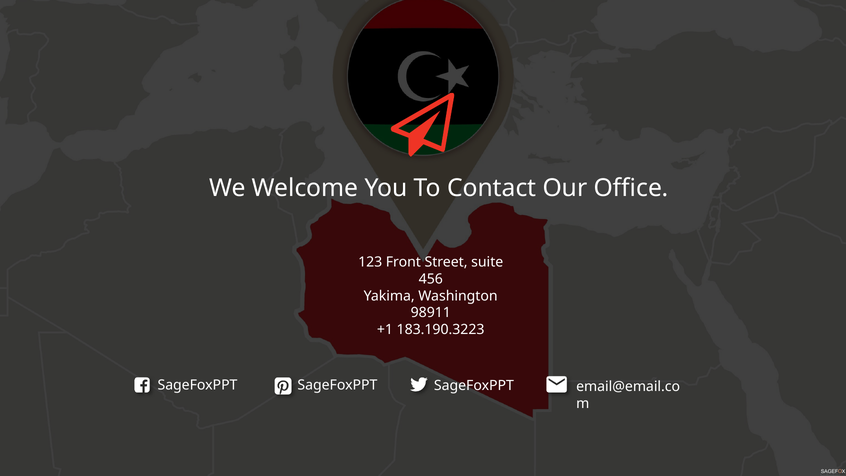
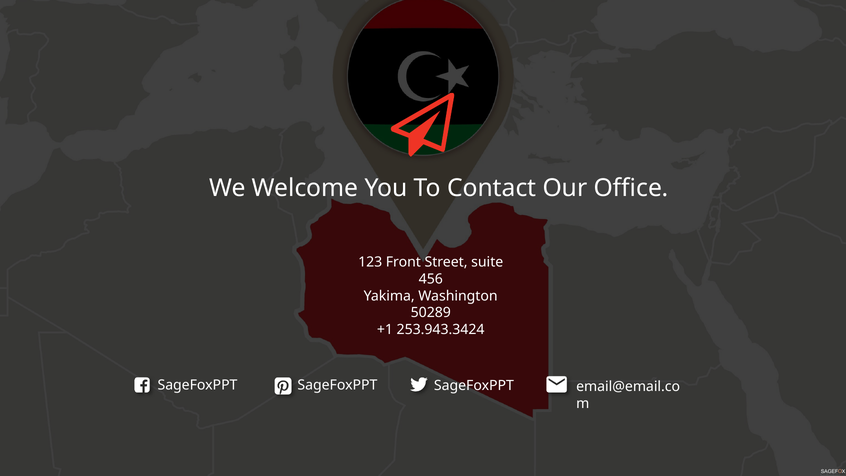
98911: 98911 -> 50289 (431, 313)
183.190.3223: 183.190.3223 -> 253.943.3424 (441, 330)
